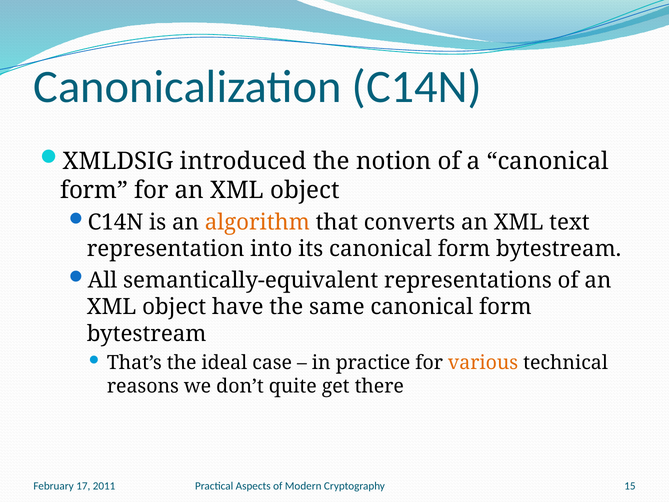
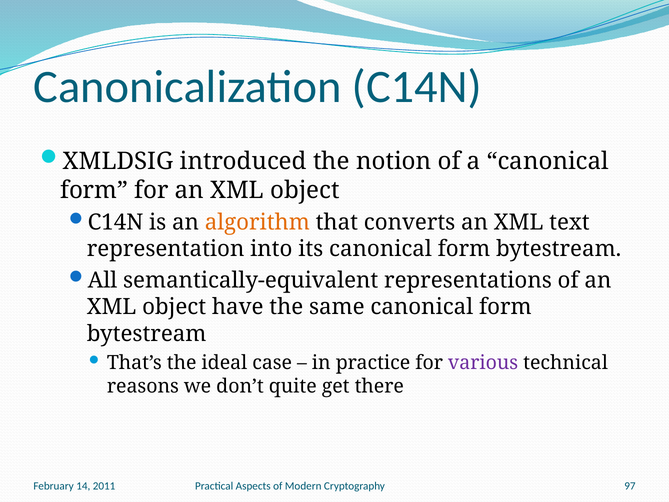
various colour: orange -> purple (483, 363)
15: 15 -> 97 (630, 486)
17: 17 -> 14 (83, 486)
